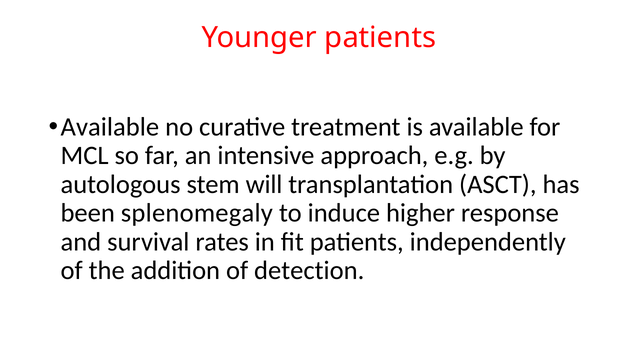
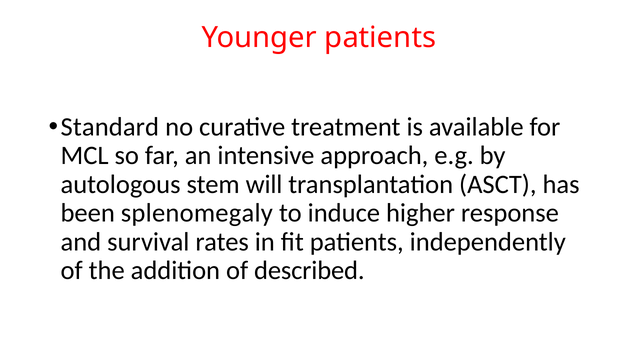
Available: Available -> Standard (110, 127)
detection: detection -> described (309, 270)
